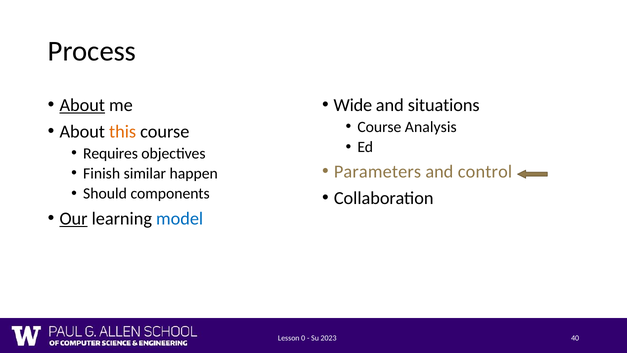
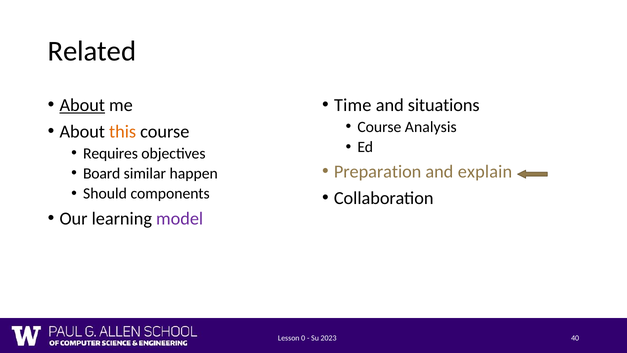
Process: Process -> Related (92, 51)
Wide: Wide -> Time (353, 105)
Parameters: Parameters -> Preparation (378, 172)
control: control -> explain (485, 172)
Finish: Finish -> Board (102, 173)
Our underline: present -> none (74, 218)
model colour: blue -> purple (180, 218)
